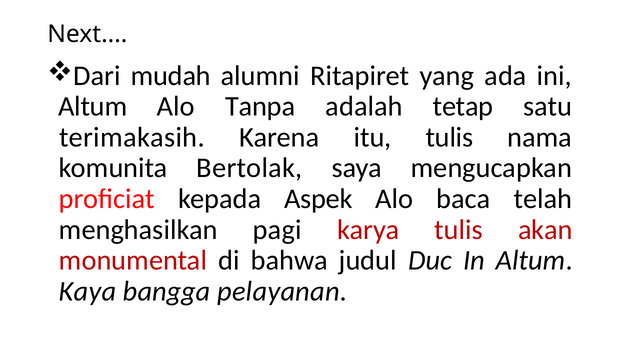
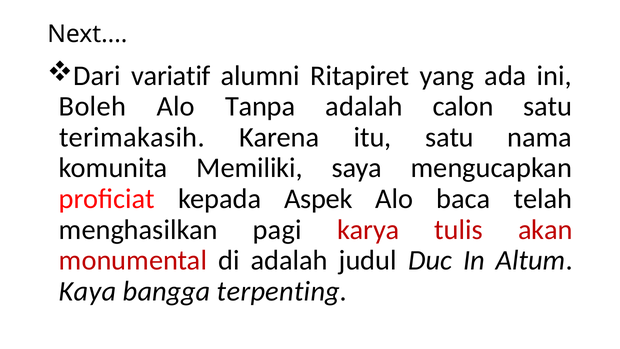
mudah: mudah -> variatif (171, 76)
Altum: Altum -> Boleh (92, 107)
tetap: tetap -> calon (463, 107)
itu tulis: tulis -> satu (450, 137)
Bertolak: Bertolak -> Memiliki (250, 168)
di bahwa: bahwa -> adalah (289, 260)
pelayanan: pelayanan -> terpenting (282, 291)
